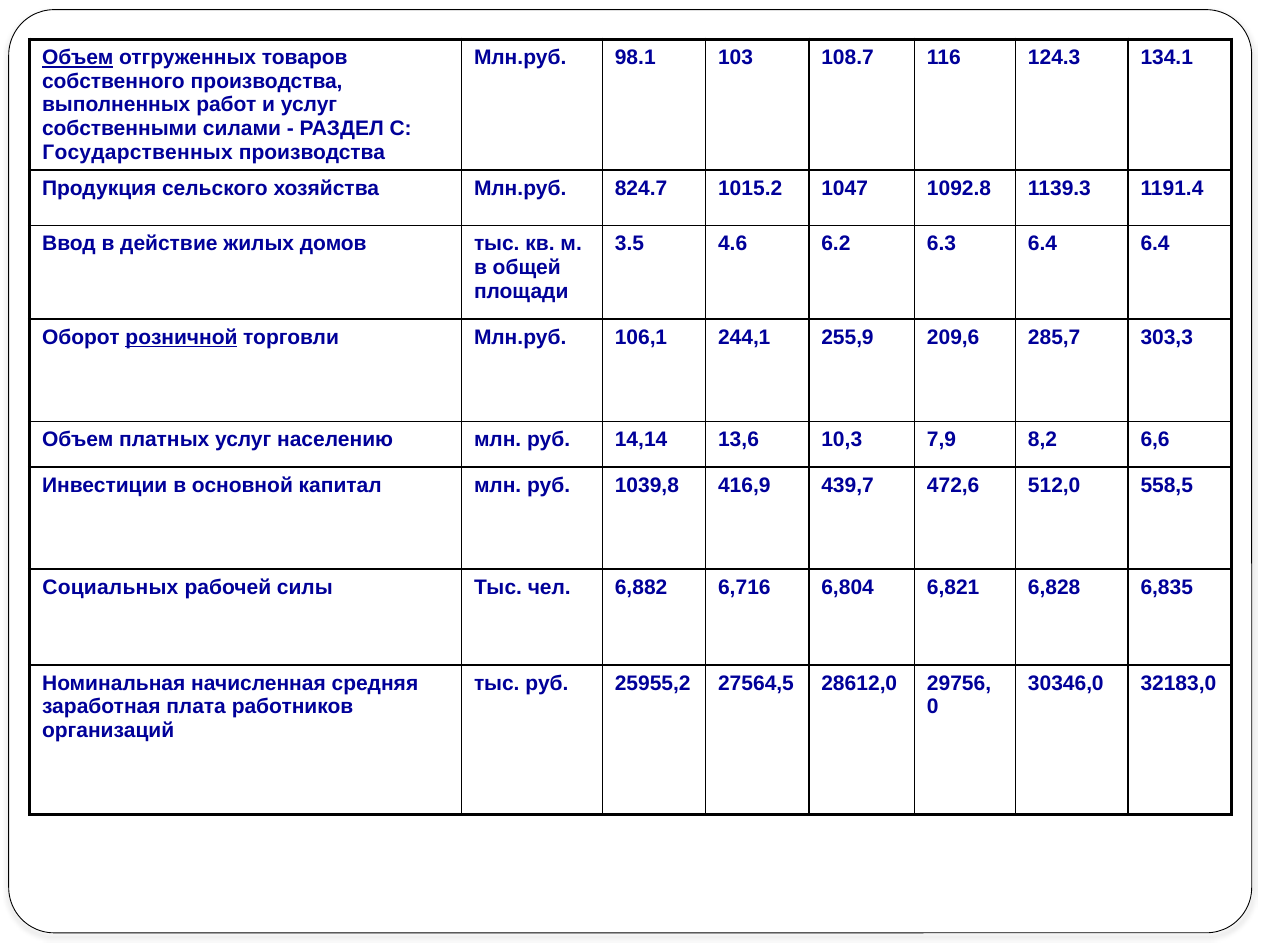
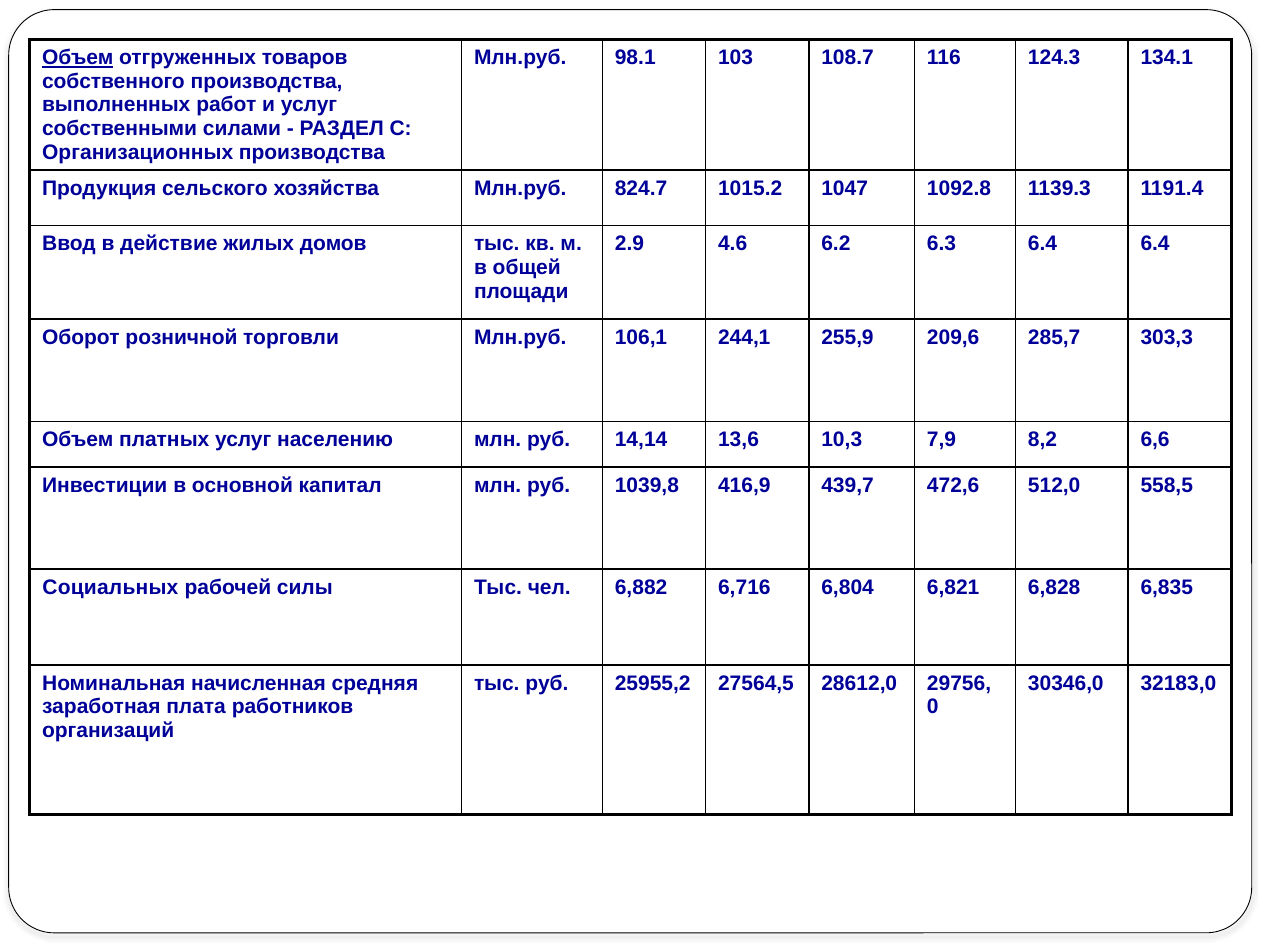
Государственных: Государственных -> Организационных (138, 152)
3.5: 3.5 -> 2.9 (629, 244)
розничной underline: present -> none (181, 337)
